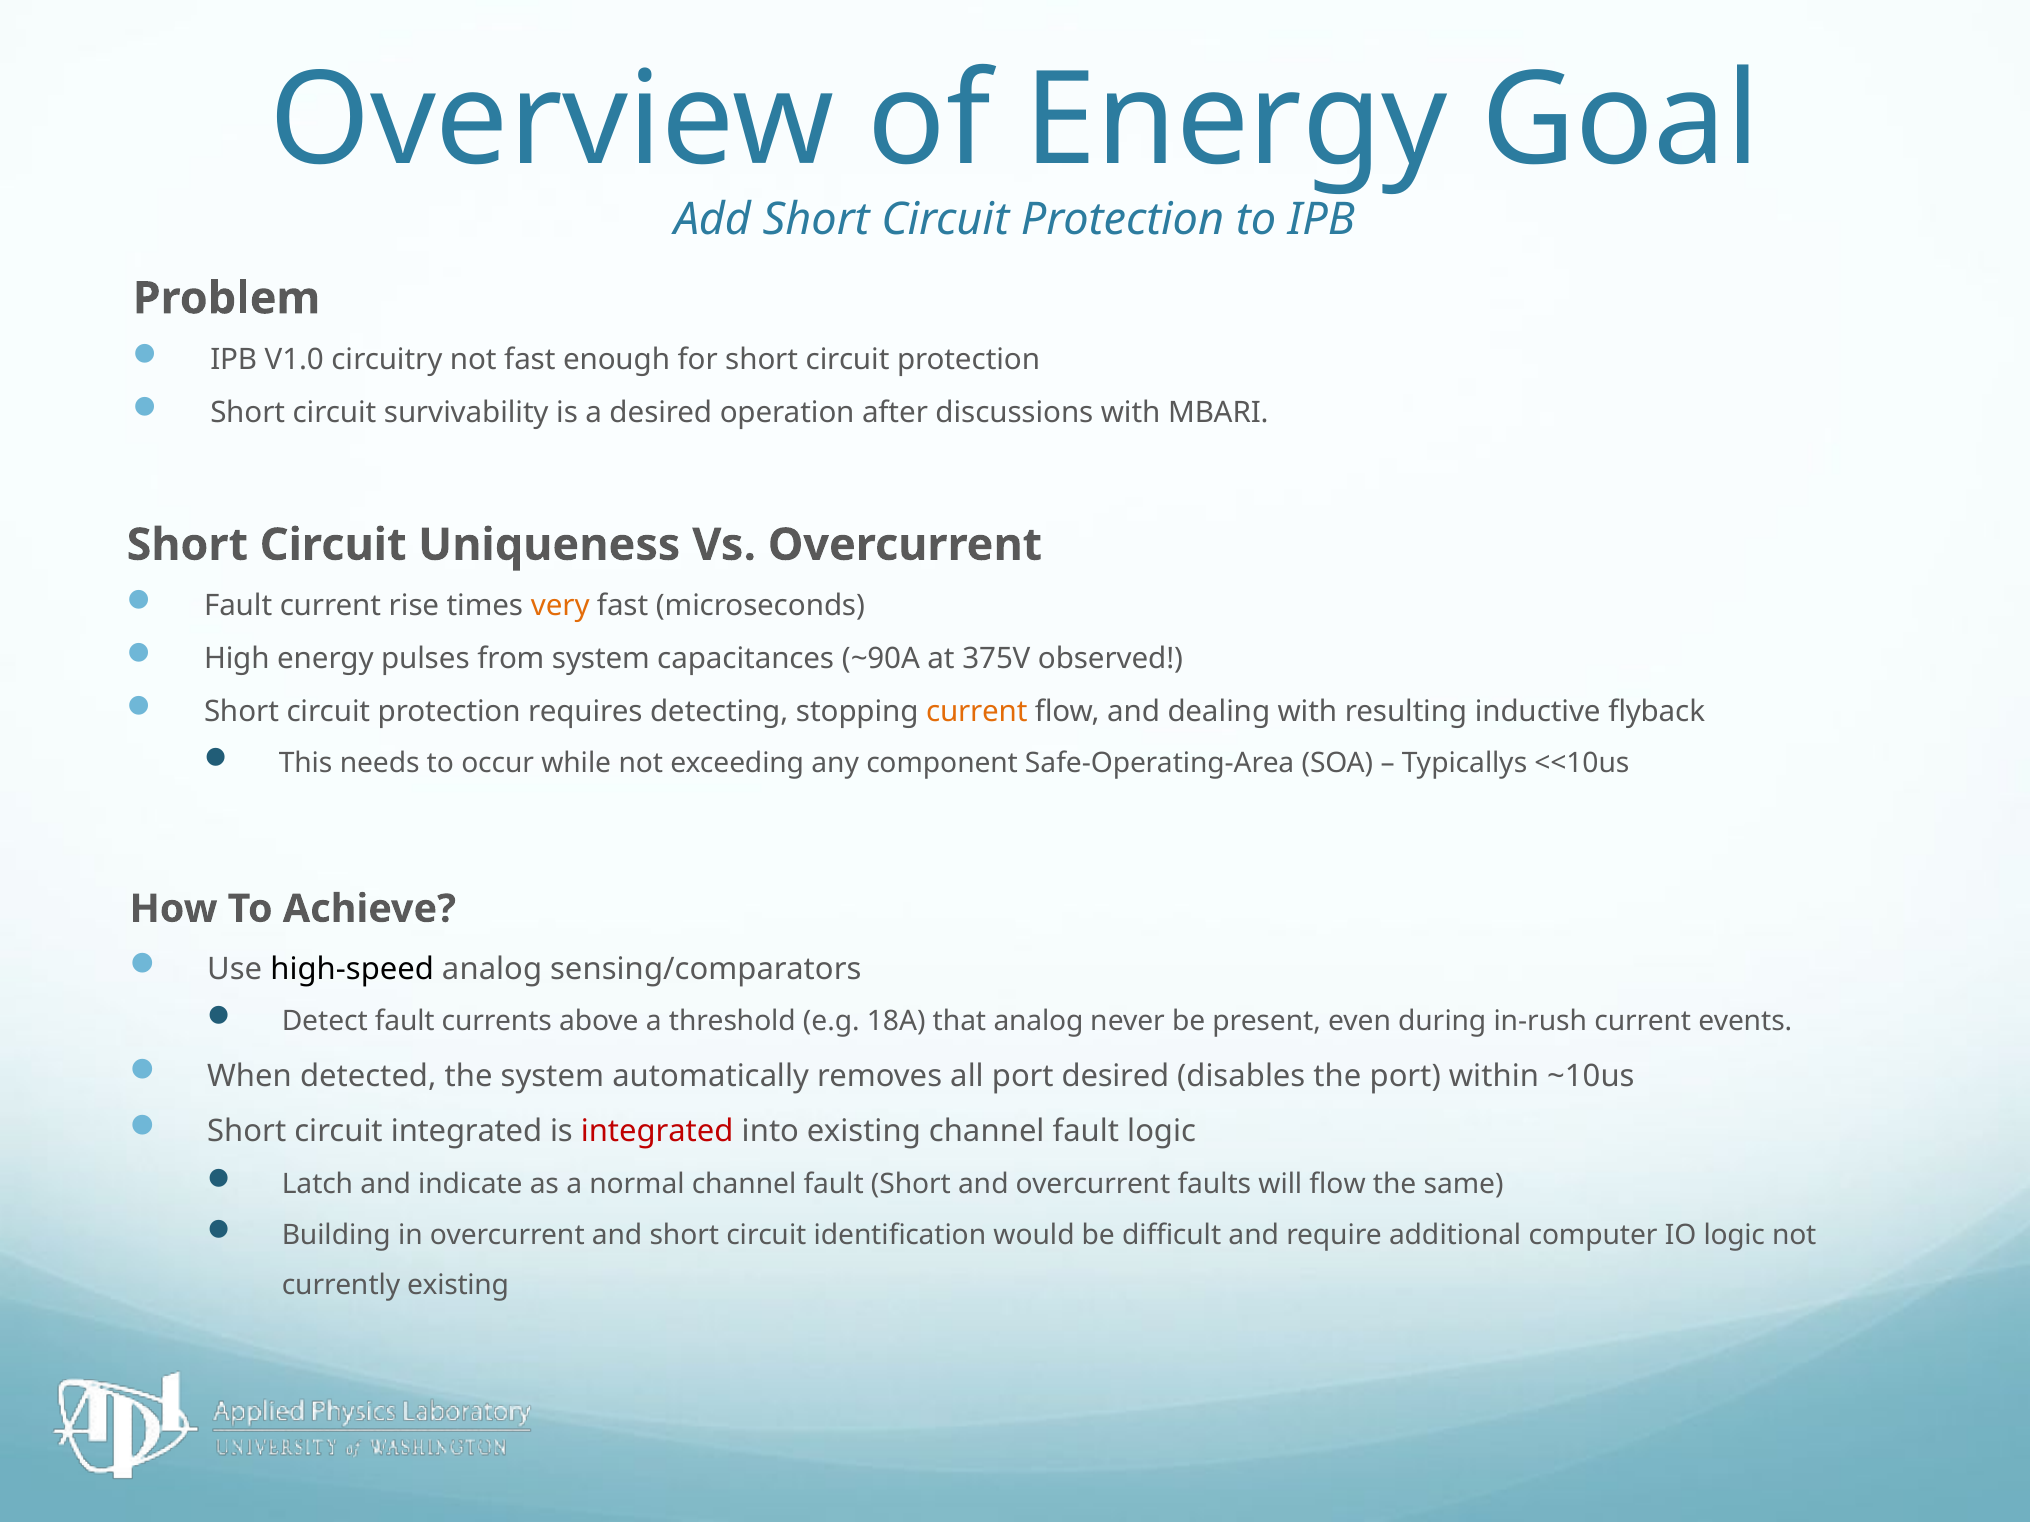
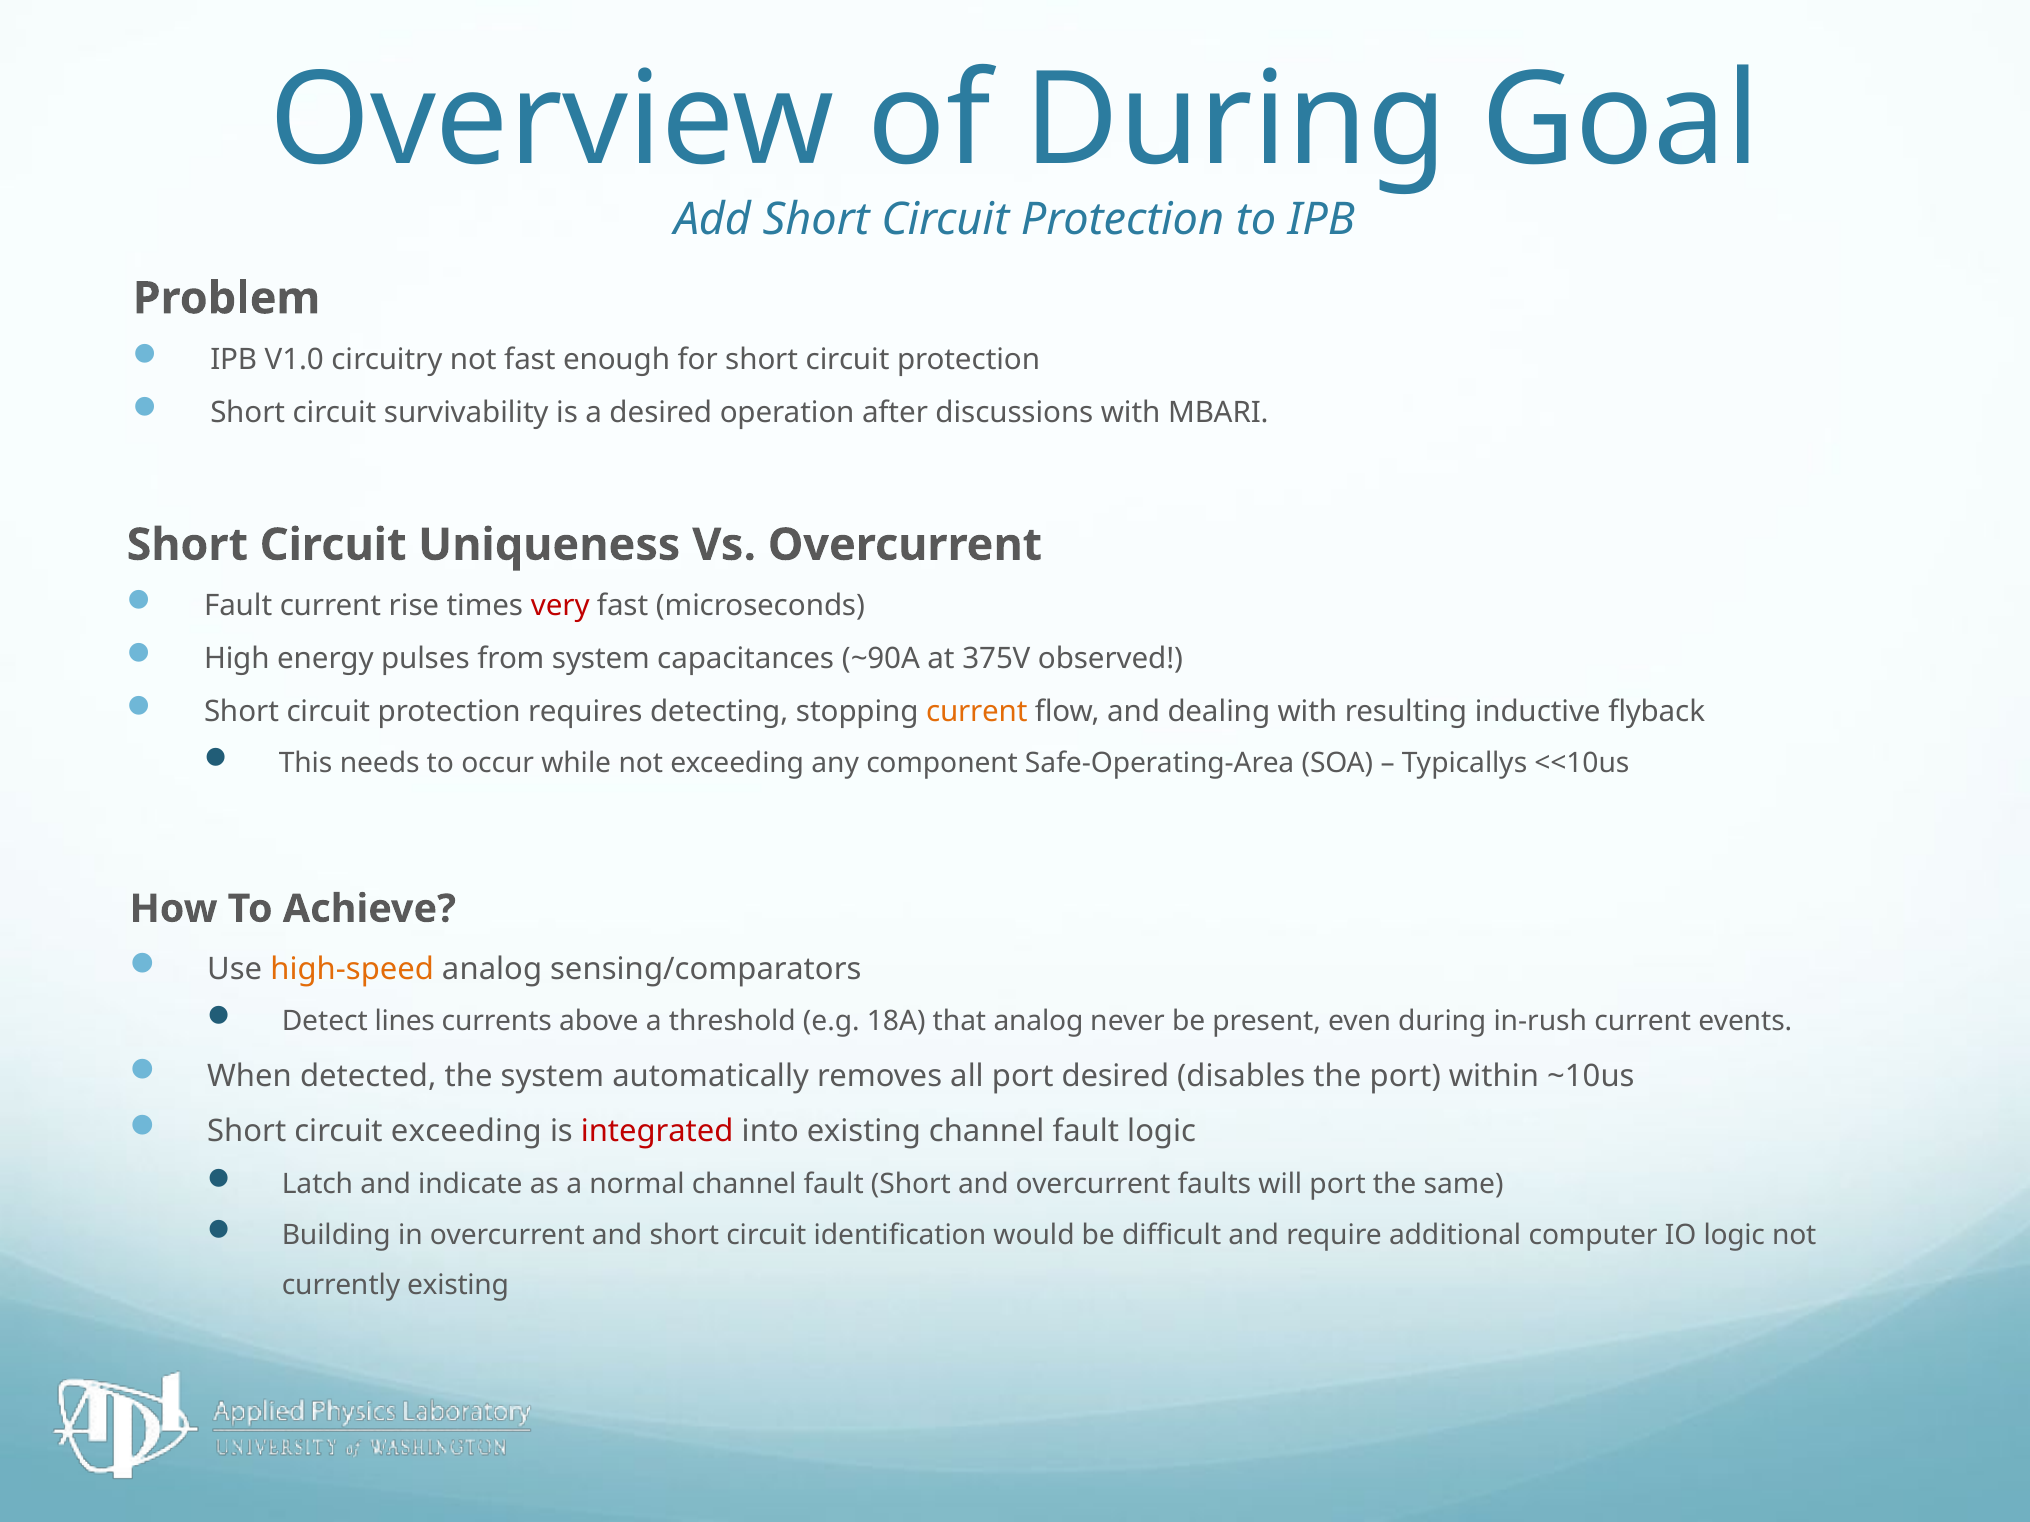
of Energy: Energy -> During (1236, 121)
very colour: orange -> red (560, 606)
high-speed colour: black -> orange (352, 969)
Detect fault: fault -> lines (405, 1022)
circuit integrated: integrated -> exceeding (466, 1132)
will flow: flow -> port (1338, 1184)
